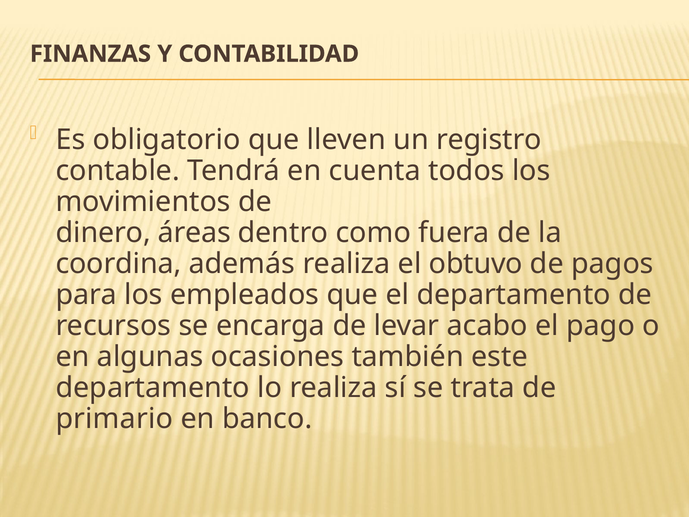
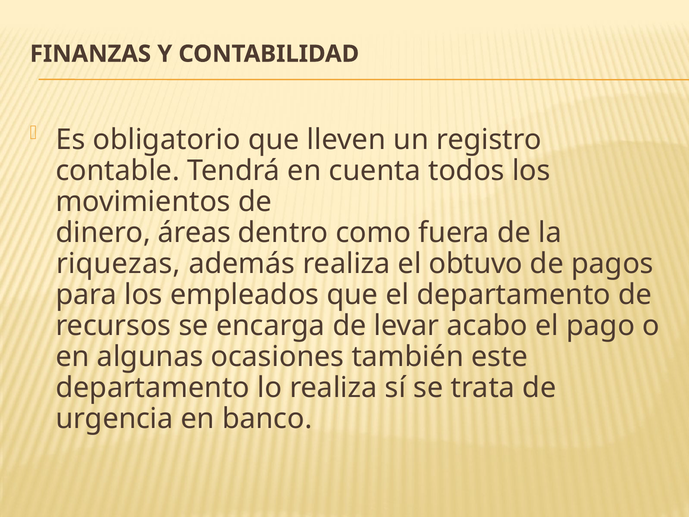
coordina: coordina -> riquezas (118, 264)
primario: primario -> urgencia (114, 419)
